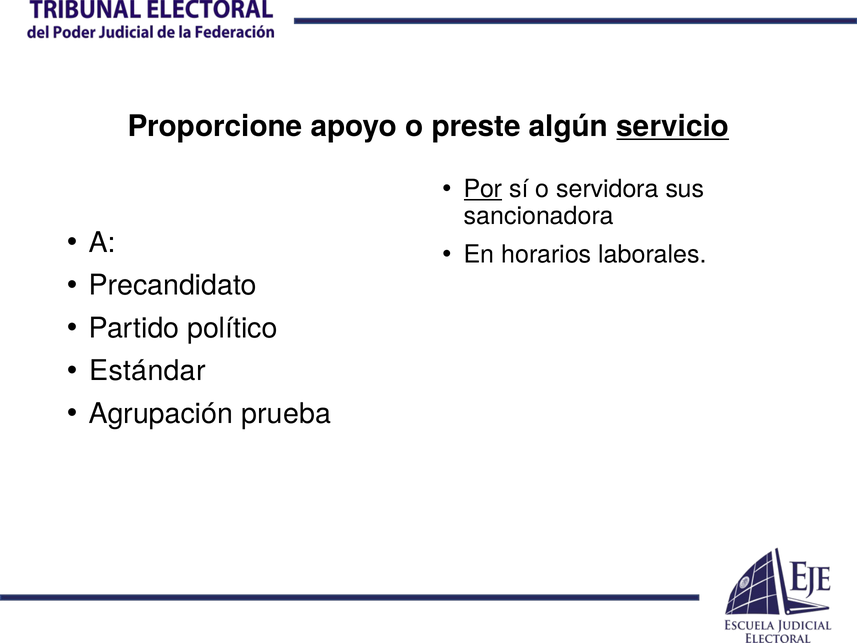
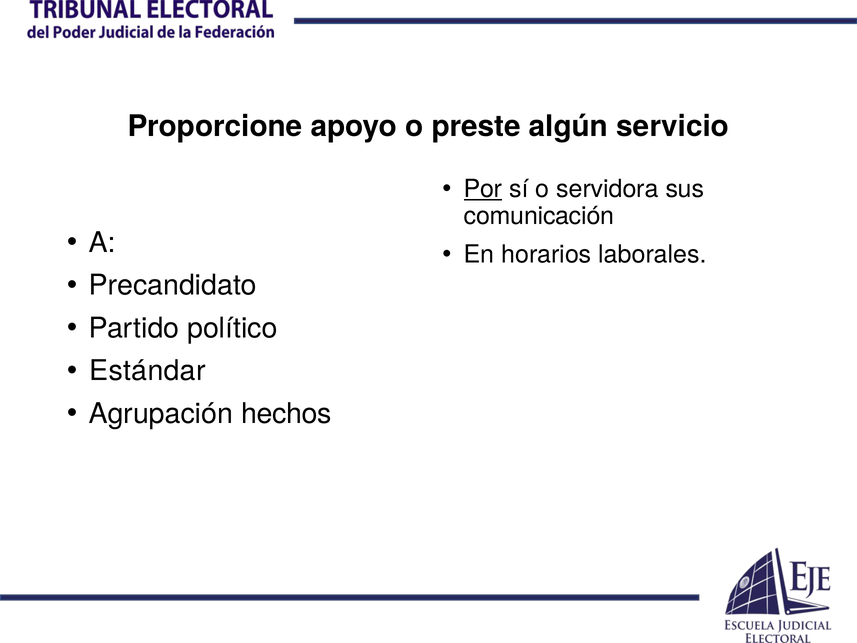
servicio underline: present -> none (673, 126)
sancionadora: sancionadora -> comunicación (539, 216)
prueba: prueba -> hechos (286, 413)
